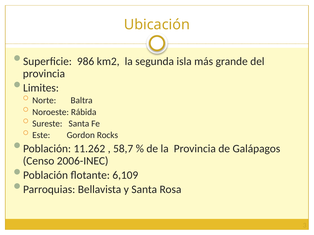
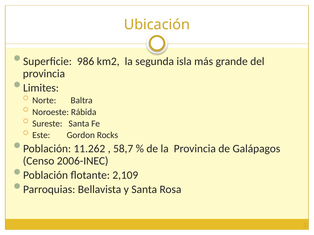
6,109: 6,109 -> 2,109 (125, 176)
